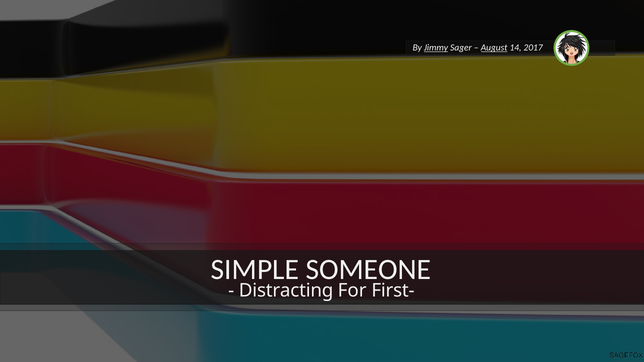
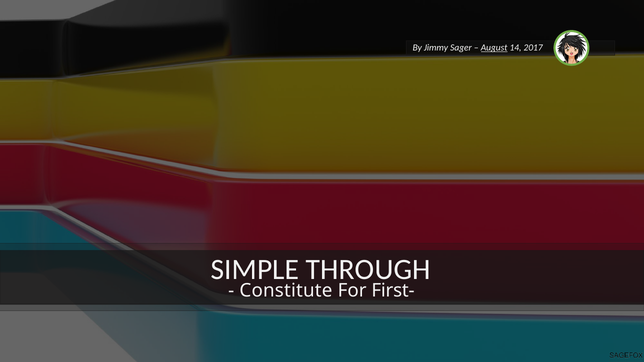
Jimmy underline: present -> none (436, 48)
SOMEONE: SOMEONE -> THROUGH (368, 270)
Distracting: Distracting -> Constitute (286, 291)
